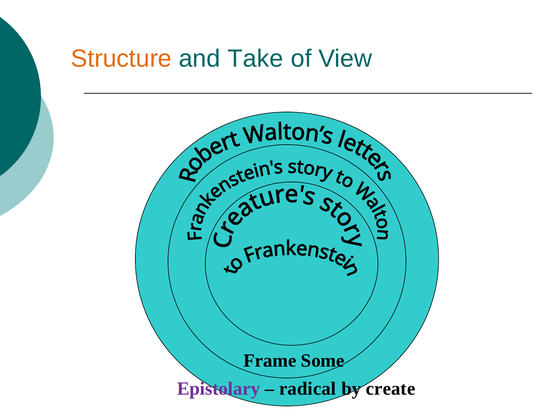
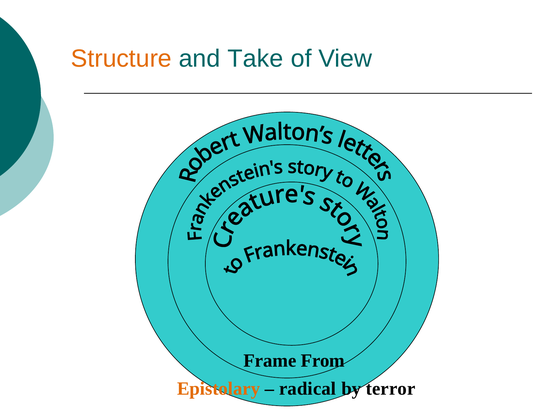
Some: Some -> From (323, 361)
Epistolary colour: purple -> orange (219, 389)
create: create -> terror (391, 389)
